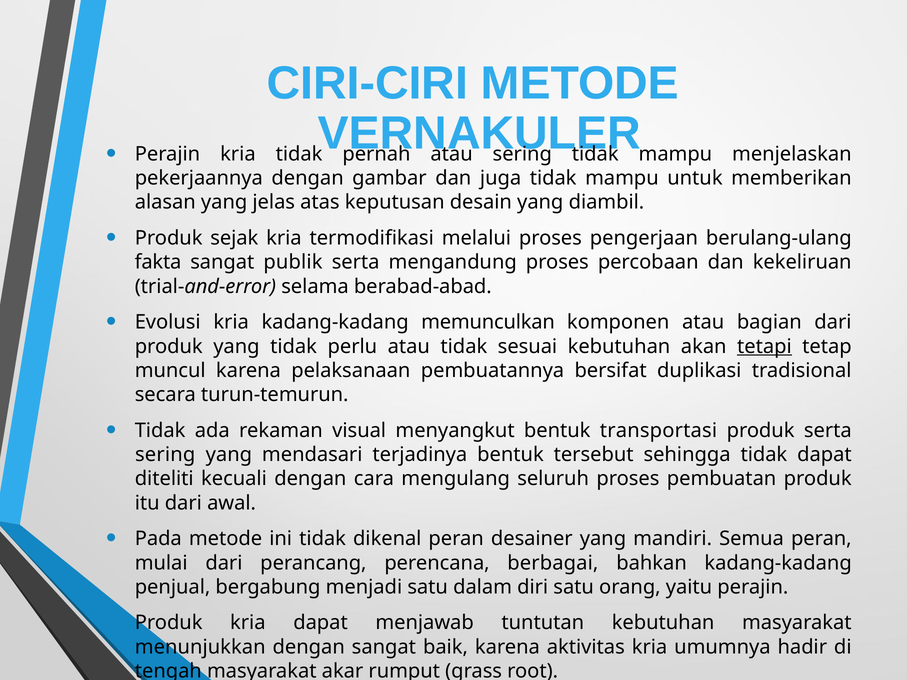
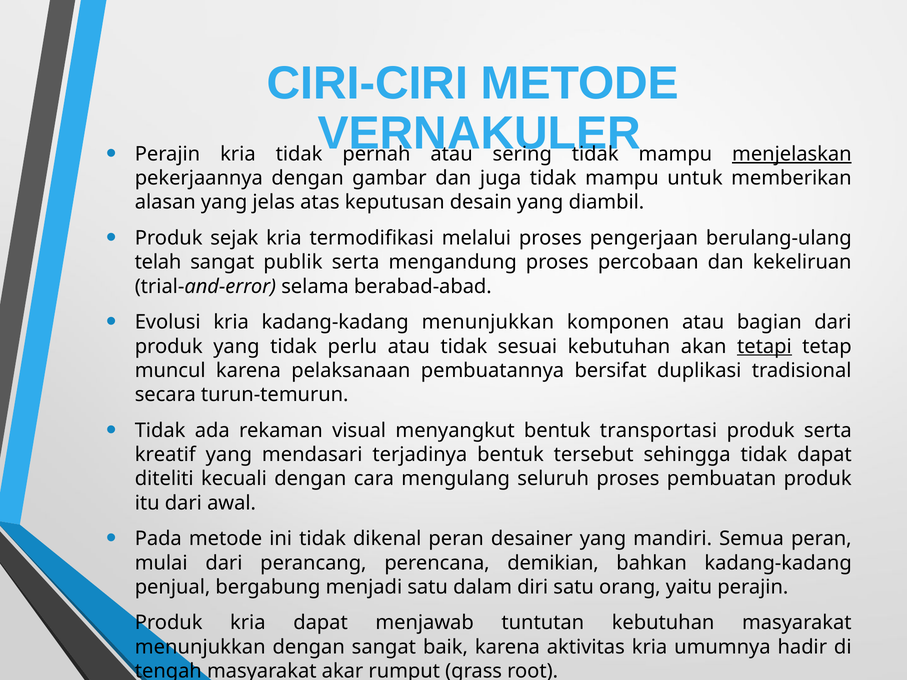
menjelaskan underline: none -> present (792, 154)
fakta: fakta -> telah (158, 262)
kadang-kadang memunculkan: memunculkan -> menunjukkan (488, 322)
sering: sering -> kreatif (165, 455)
berbagai: berbagai -> demikian (553, 563)
